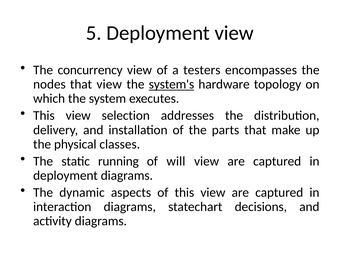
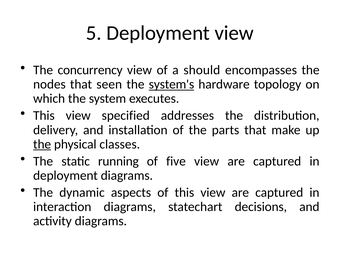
testers: testers -> should (202, 70)
that view: view -> seen (109, 84)
selection: selection -> specified (126, 116)
the underline: none -> present (42, 144)
will: will -> five (176, 161)
